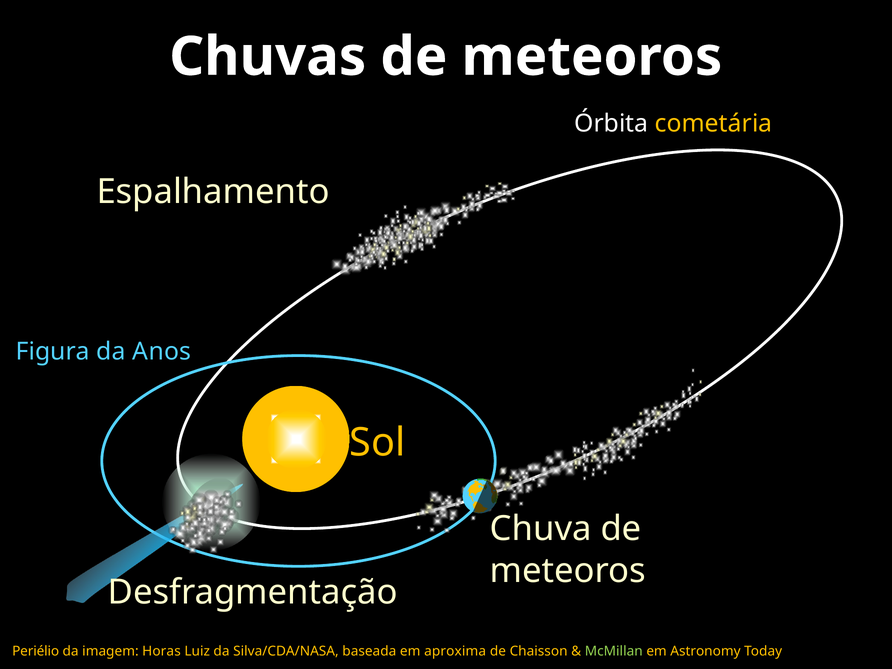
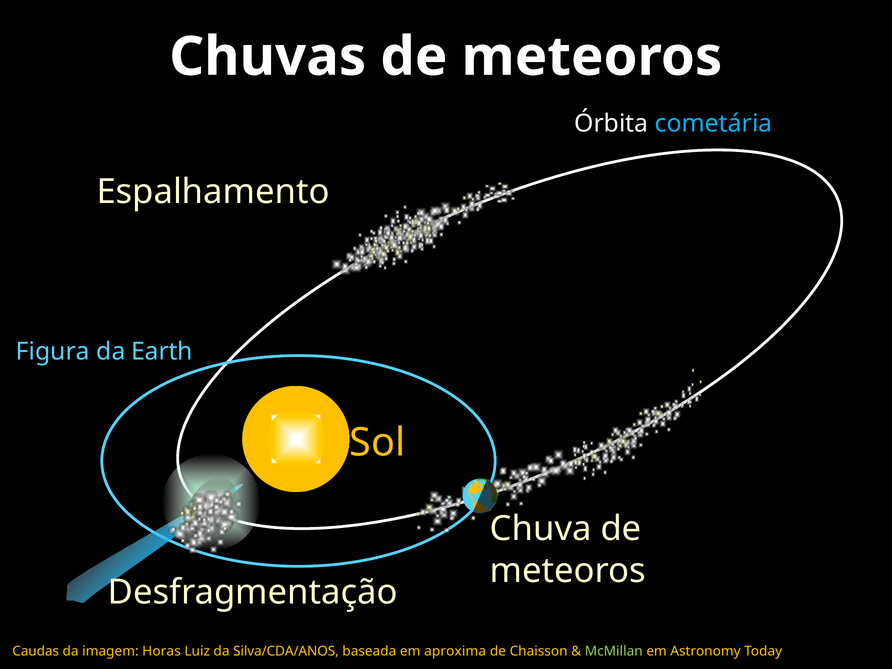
cometária colour: yellow -> light blue (714, 124)
Anos: Anos -> Earth (162, 352)
Periélio: Periélio -> Caudas (36, 651)
Silva/CDA/NASA: Silva/CDA/NASA -> Silva/CDA/ANOS (286, 651)
